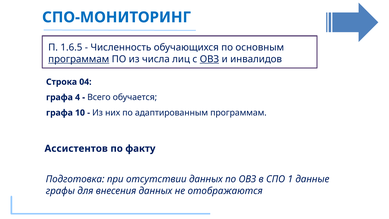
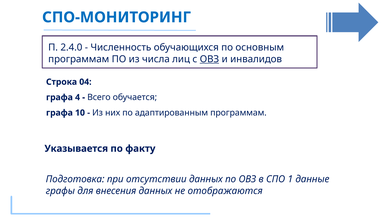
1.6.5: 1.6.5 -> 2.4.0 (71, 47)
программам underline: present -> none (79, 59)
Ассистентов: Ассистентов -> Указывается (76, 148)
